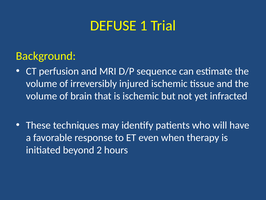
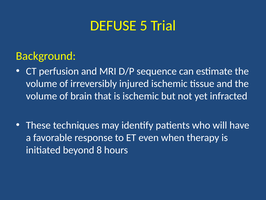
1: 1 -> 5 (144, 26)
2: 2 -> 8 (99, 150)
